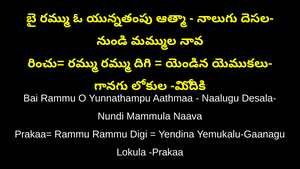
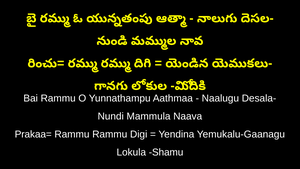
Prakaa: Prakaa -> Shamu (166, 152)
